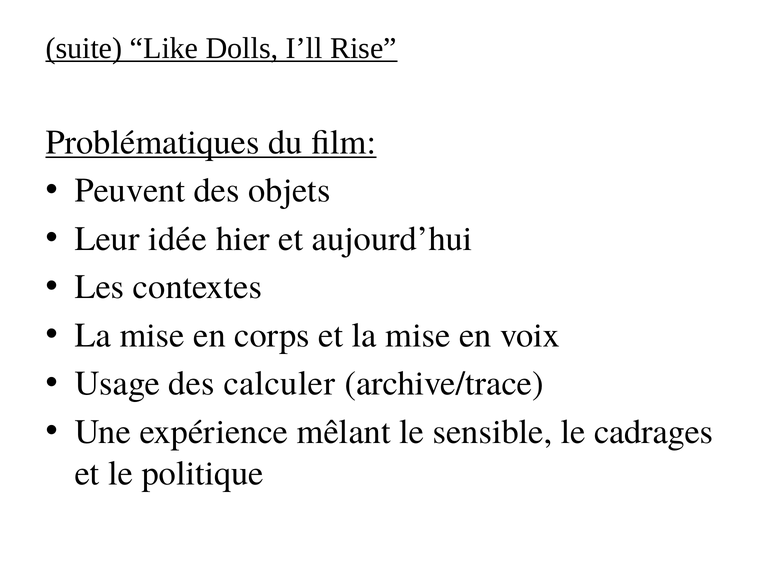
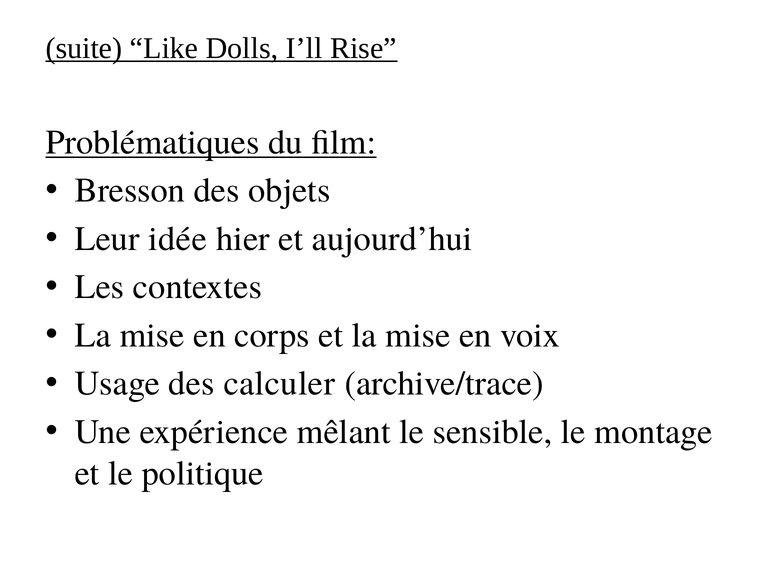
Peuvent: Peuvent -> Bresson (130, 191)
cadrages: cadrages -> montage (654, 432)
